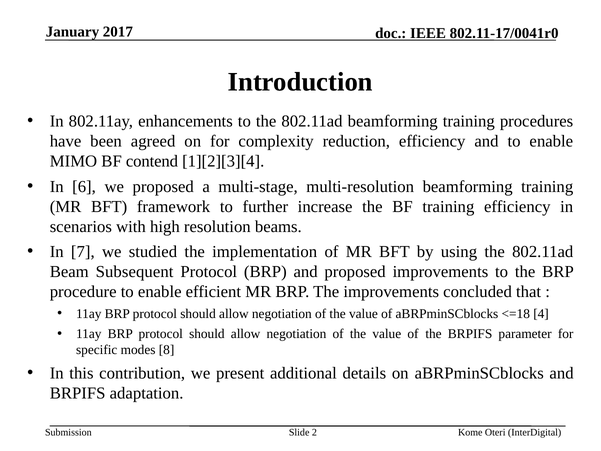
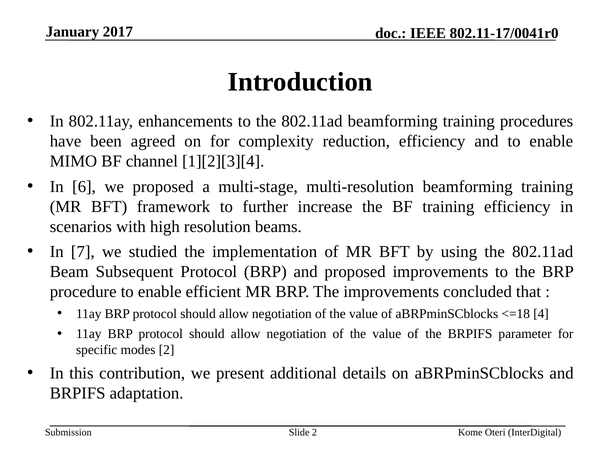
contend: contend -> channel (152, 161)
modes 8: 8 -> 2 (167, 350)
